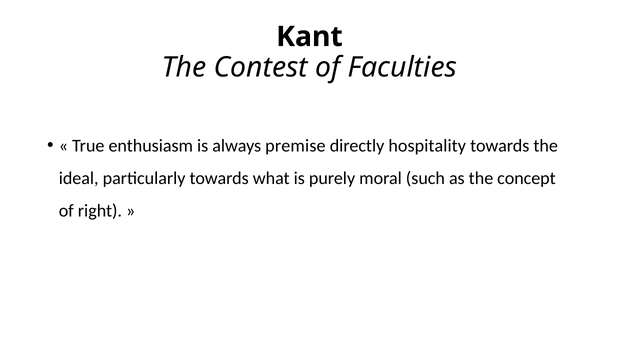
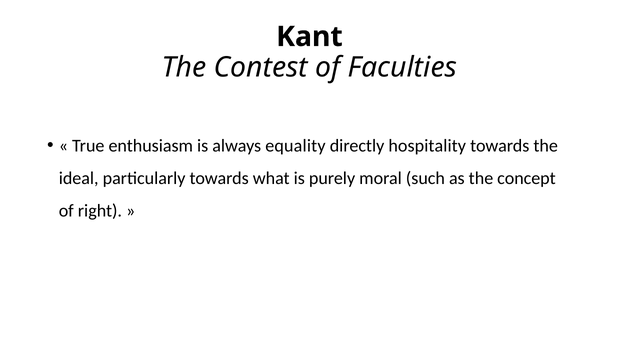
premise: premise -> equality (295, 146)
